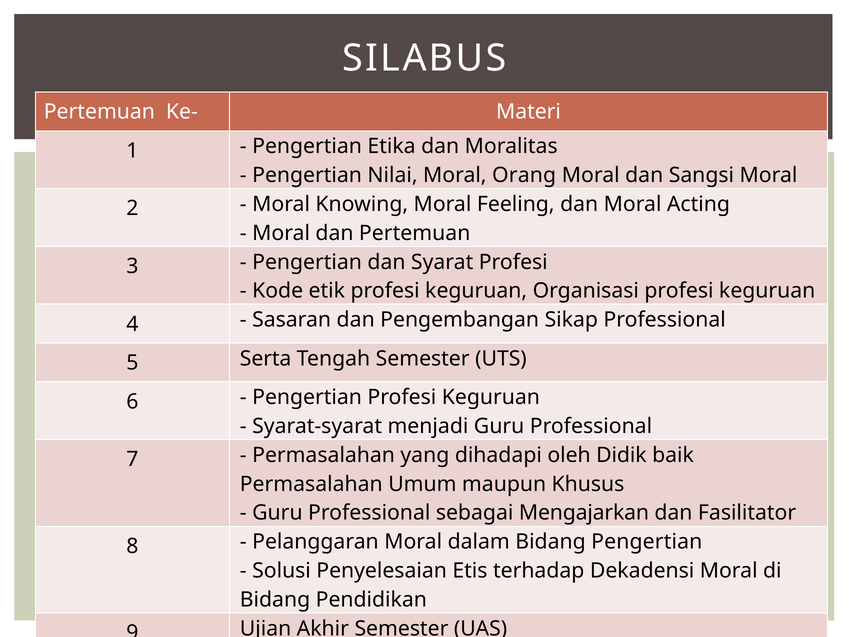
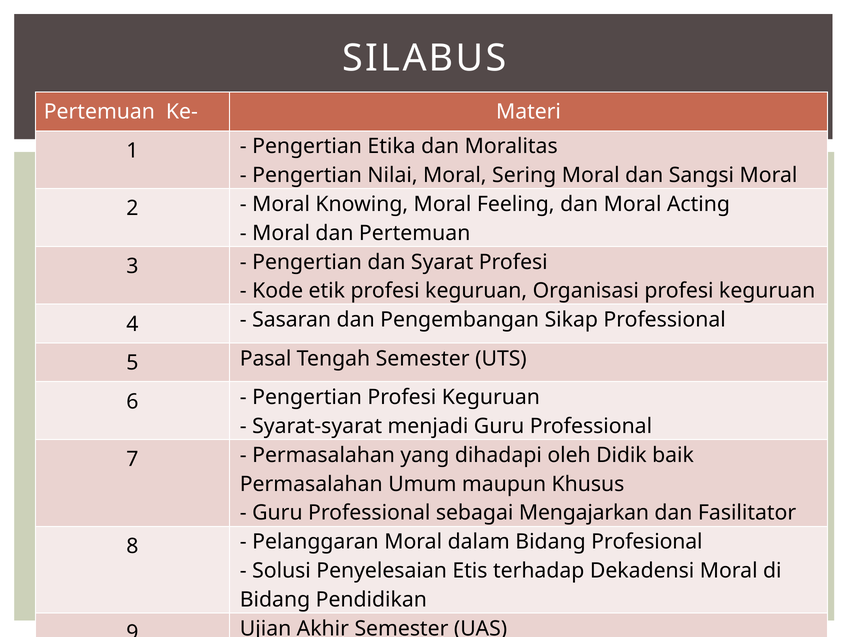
Orang: Orang -> Sering (524, 175)
Serta: Serta -> Pasal (266, 358)
Bidang Pengertian: Pengertian -> Profesional (647, 542)
